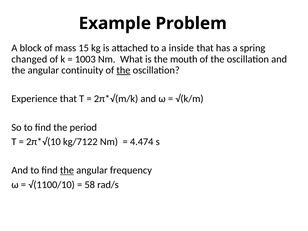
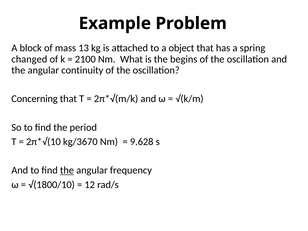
15: 15 -> 13 (84, 48)
inside: inside -> object (181, 48)
1003: 1003 -> 2100 (85, 59)
mouth: mouth -> begins (184, 59)
the underline: present -> none (123, 70)
Experience: Experience -> Concerning (35, 99)
kg/7122: kg/7122 -> kg/3670 (80, 142)
4.474: 4.474 -> 9.628 (142, 142)
√(1100/10: √(1100/10 -> √(1800/10 (52, 185)
58: 58 -> 12 (90, 185)
